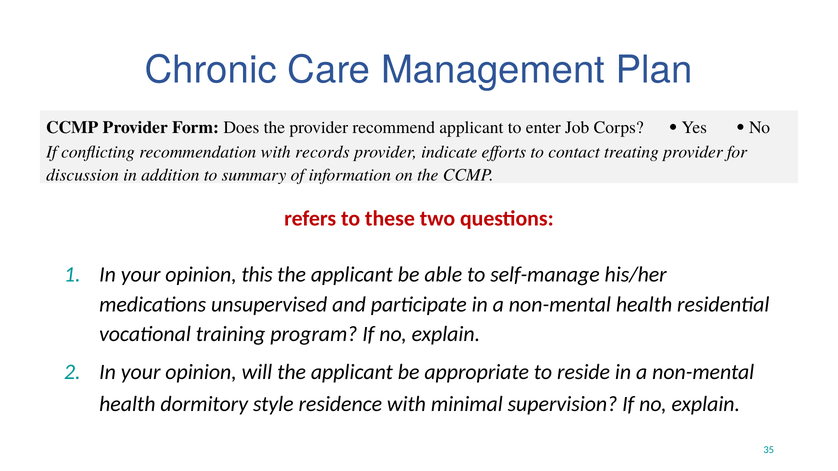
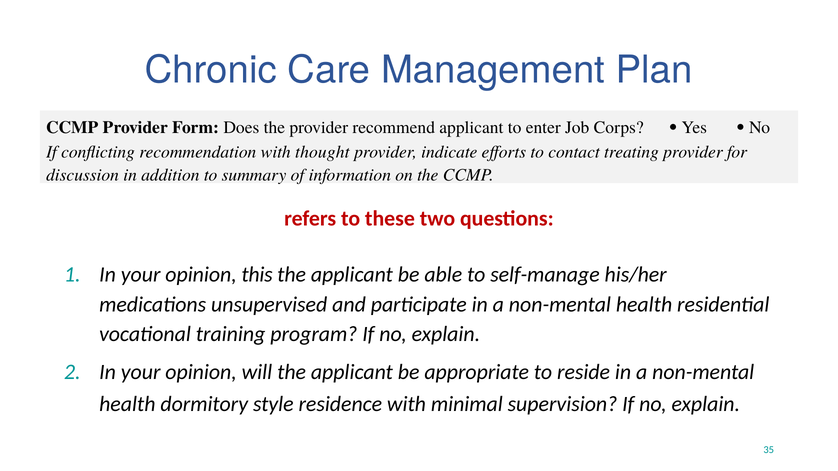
records: records -> thought (322, 152)
